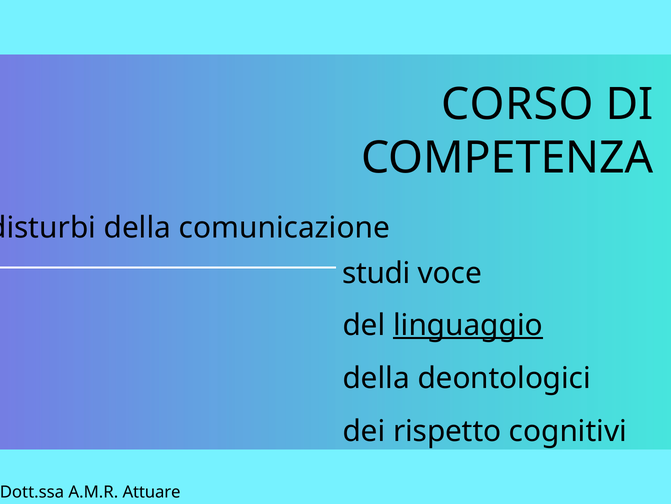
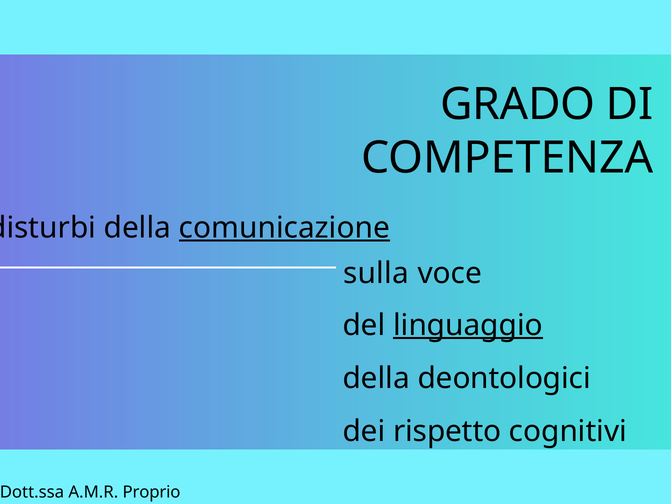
CORSO: CORSO -> GRADO (518, 104)
comunicazione underline: none -> present (284, 227)
studi: studi -> sulla (376, 273)
Attuare: Attuare -> Proprio (152, 491)
